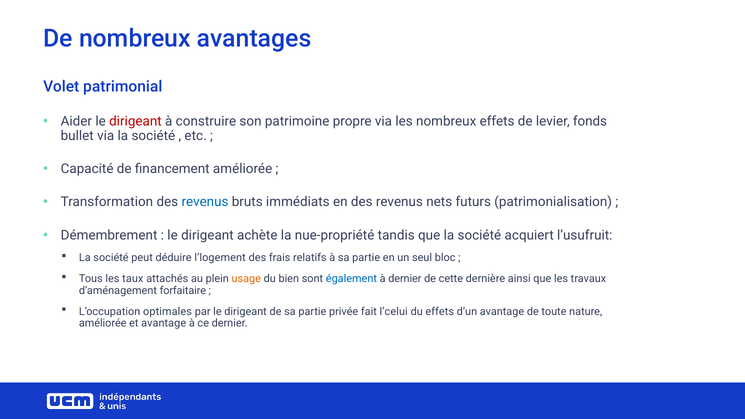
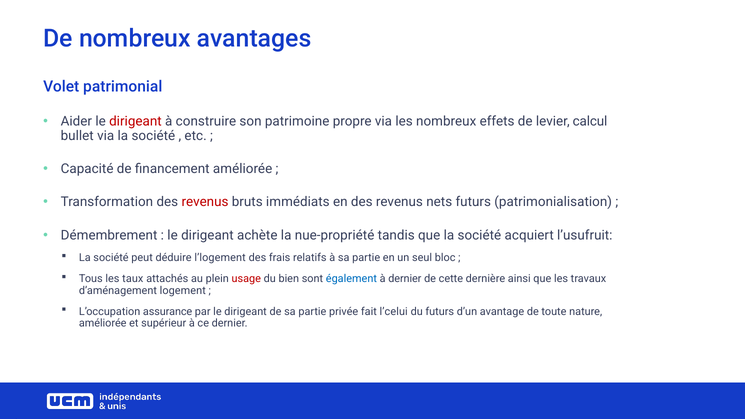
fonds: fonds -> calcul (590, 121)
revenus colour: blue -> red (205, 202)
usage colour: orange -> red (246, 279)
forfaitaire: forfaitaire -> logement (183, 290)
optimales: optimales -> assurance (168, 312)
du effets: effets -> futurs (440, 312)
et avantage: avantage -> supérieur (164, 323)
